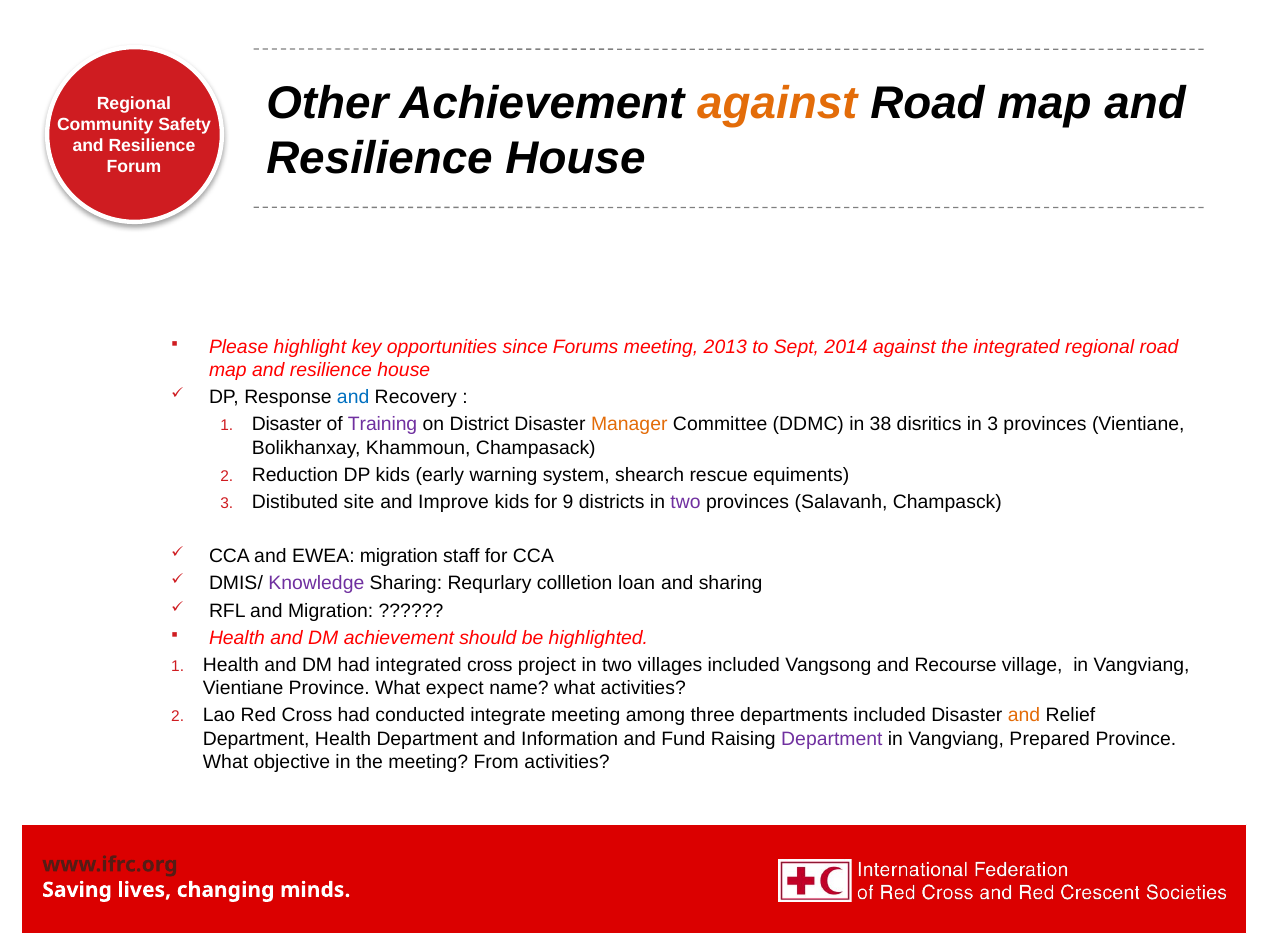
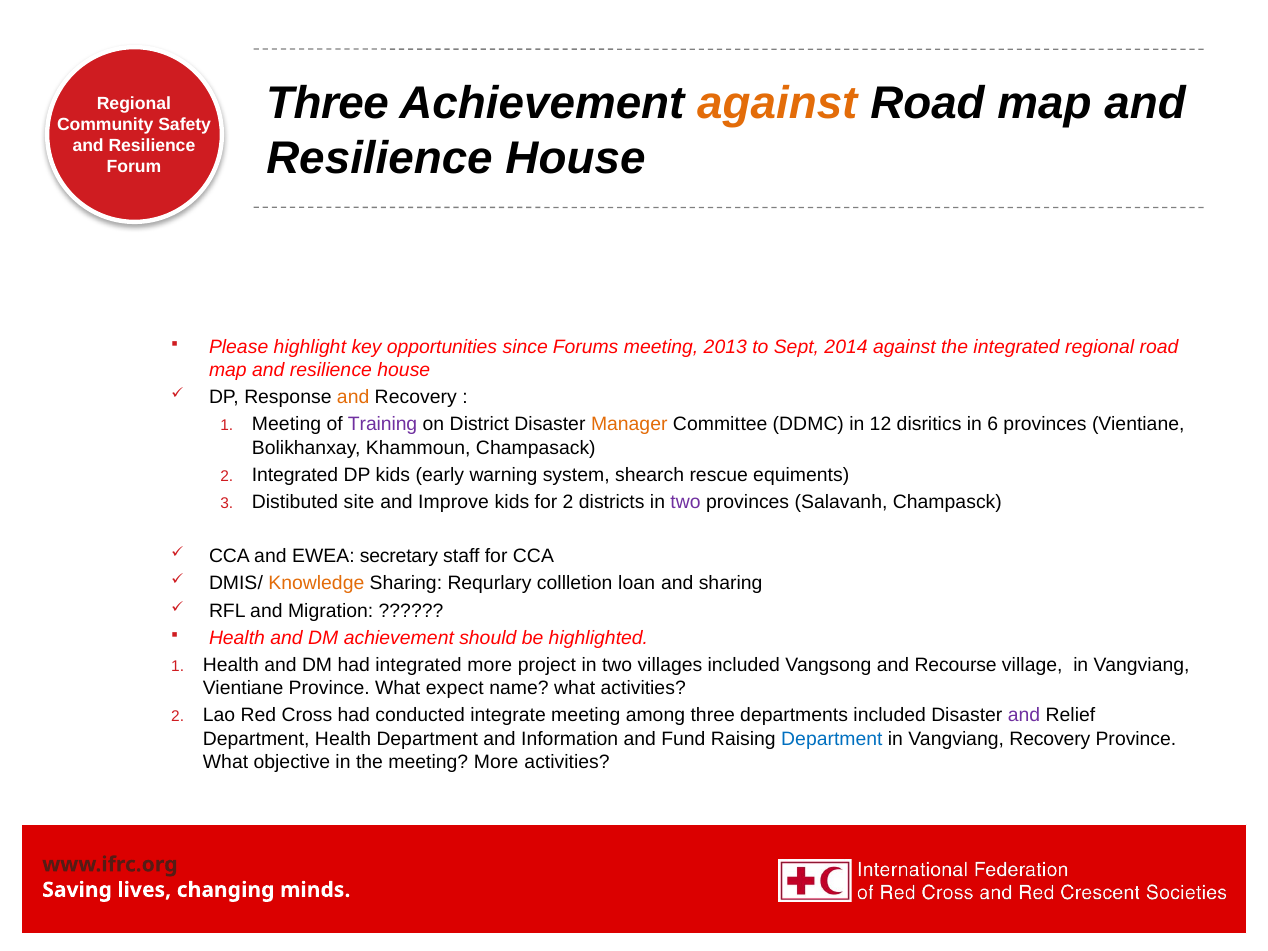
Other: Other -> Three (328, 104)
and colour: blue -> orange (353, 397)
Disaster: Disaster -> Meeting (287, 424)
38: 38 -> 12 (881, 424)
in 3: 3 -> 6 (993, 424)
Reduction: Reduction -> Integrated (295, 475)
for 9: 9 -> 2 (568, 502)
EWEA migration: migration -> secretary (399, 556)
Knowledge colour: purple -> orange (316, 584)
integrated cross: cross -> more (490, 665)
and colour: orange -> purple (1024, 715)
Department colour: purple -> blue (832, 739)
Vangviang Prepared: Prepared -> Recovery (1050, 739)
meeting From: From -> More (496, 762)
